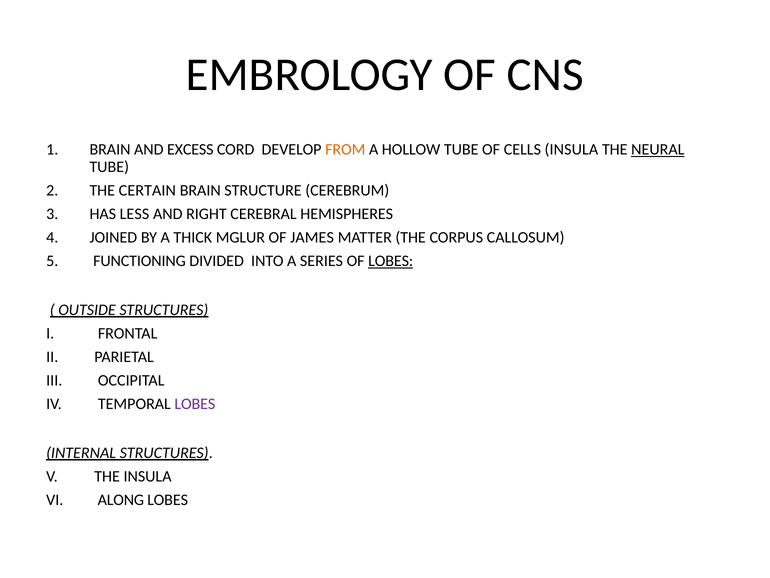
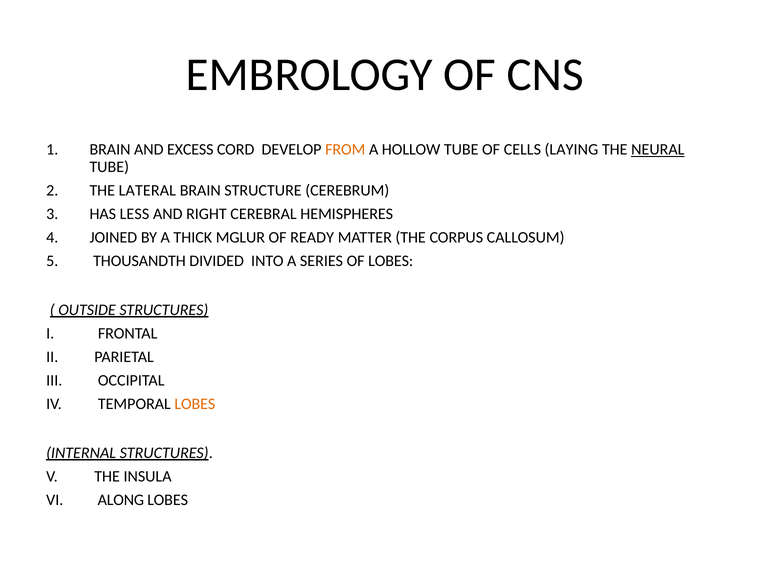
CELLS INSULA: INSULA -> LAYING (571, 149)
CERTAIN: CERTAIN -> LATERAL (147, 190)
JAMES: JAMES -> READY (312, 237)
FUNCTIONING: FUNCTIONING -> THOUSANDTH (139, 261)
LOBES underline: present -> none (391, 261)
LOBES colour: purple -> orange (195, 404)
